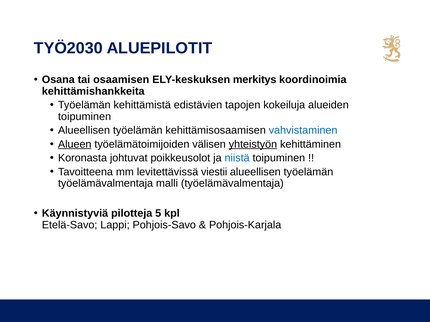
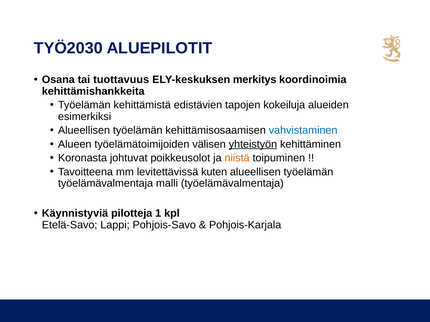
osaamisen: osaamisen -> tuottavuus (121, 80)
toipuminen: toipuminen -> esimerkiksi (85, 117)
Alueen underline: present -> none (75, 144)
niistä colour: blue -> orange (237, 158)
viestii: viestii -> kuten (214, 172)
5: 5 -> 1 (158, 214)
